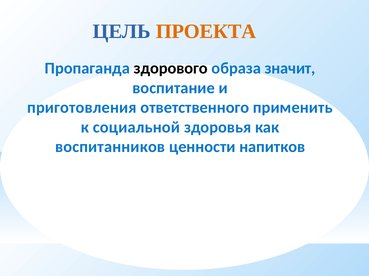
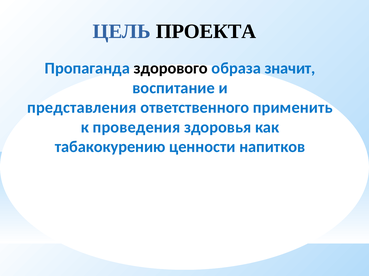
ПРОЕКТА colour: orange -> black (206, 31)
приготовления: приготовления -> представления (82, 108)
социальной: социальной -> проведения (137, 128)
воспитанников: воспитанников -> табакокурению (110, 147)
